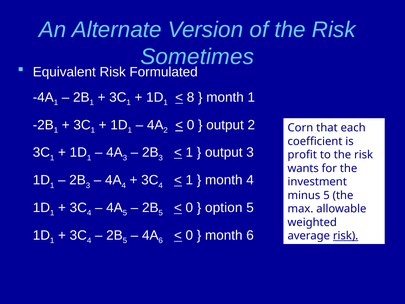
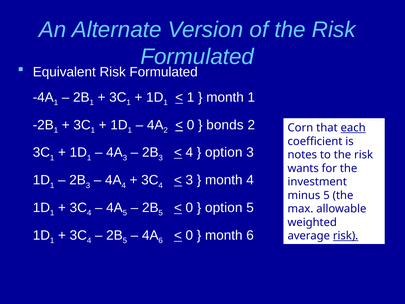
Sometimes: Sometimes -> Formulated (197, 57)
8: 8 -> 1 (191, 97)
output: output -> bonds (225, 125)
each underline: none -> present (353, 128)
1: 1 -> 4 (189, 152)
output: output -> option (224, 152)
profit: profit -> notes (302, 155)
1: 1 -> 3 (189, 180)
